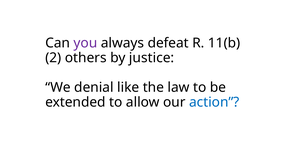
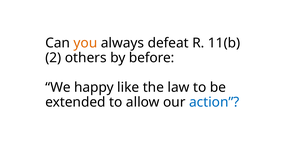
you colour: purple -> orange (85, 43)
justice: justice -> before (152, 58)
denial: denial -> happy (94, 87)
